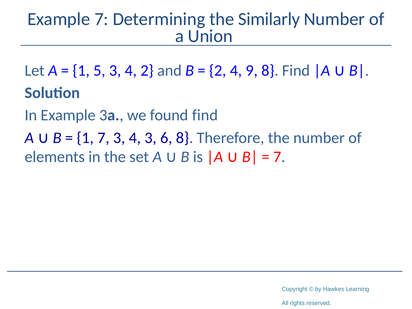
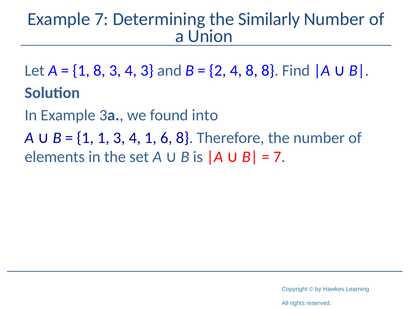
1 5: 5 -> 8 (99, 70)
4 2: 2 -> 3 (147, 70)
4 9: 9 -> 8 (252, 70)
found find: find -> into (205, 115)
1 7: 7 -> 1 (103, 138)
4 3: 3 -> 1 (151, 138)
